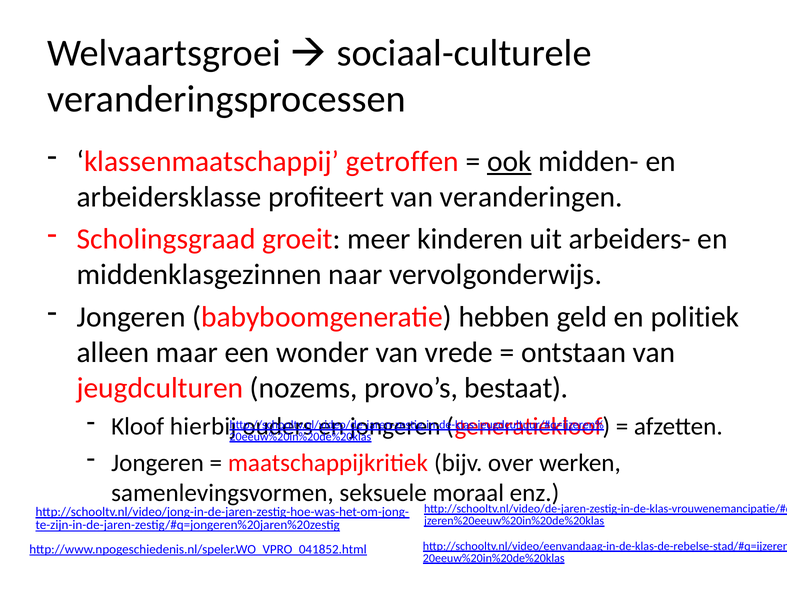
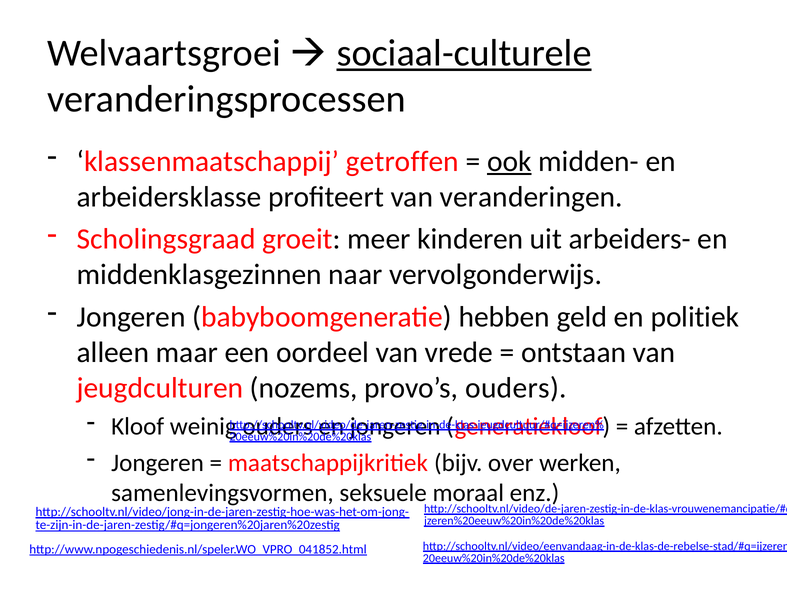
sociaal-culturele underline: none -> present (464, 53)
wonder: wonder -> oordeel (323, 353)
provo’s bestaat: bestaat -> ouders (516, 388)
hierbij: hierbij -> weinig (203, 427)
